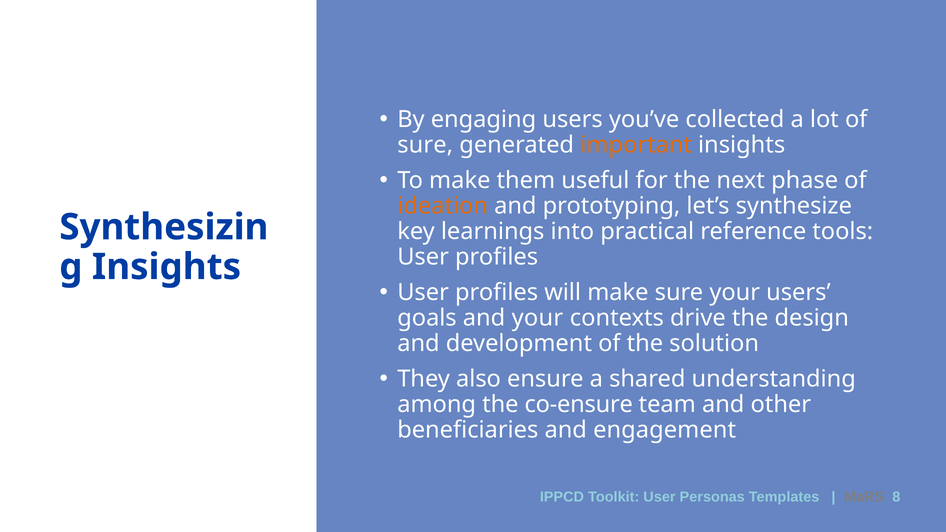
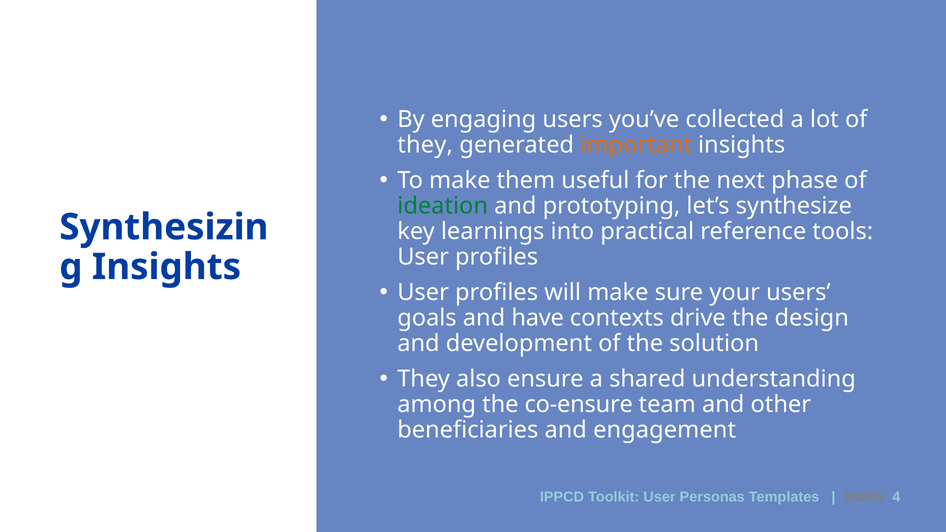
sure: sure -> they (425, 145)
ideation colour: orange -> green (443, 206)
and your: your -> have (538, 318)
8: 8 -> 4 (896, 497)
